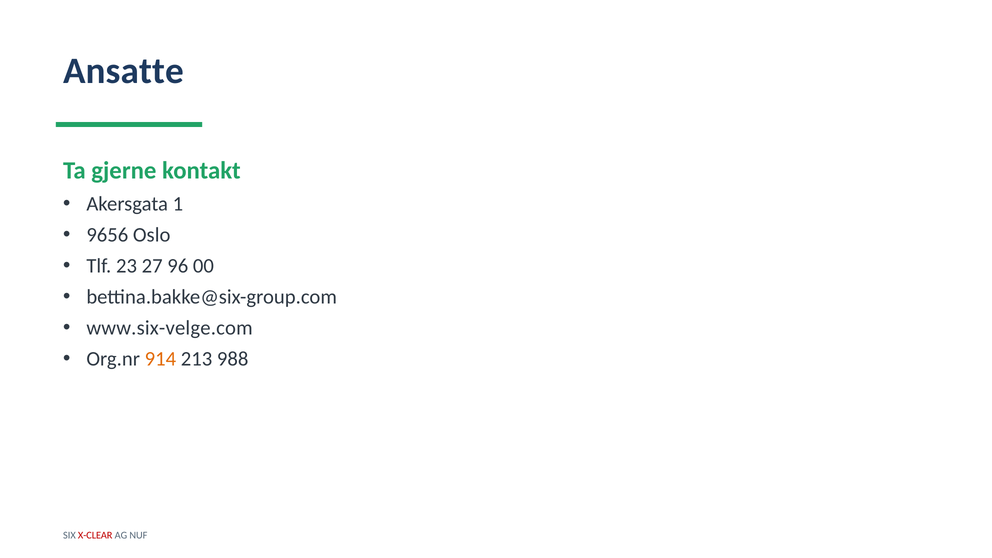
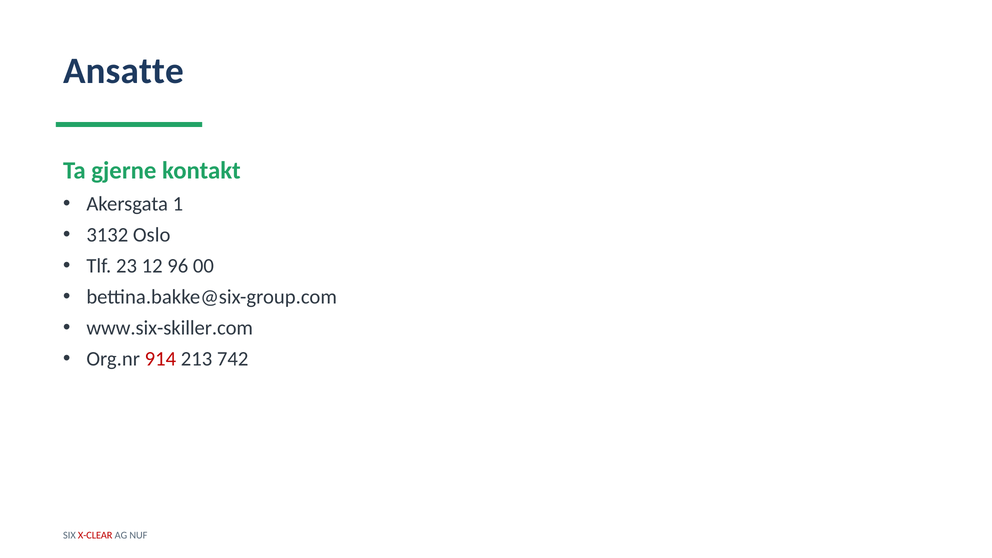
9656: 9656 -> 3132 (107, 235)
27: 27 -> 12 (152, 266)
www.six-velge.com: www.six-velge.com -> www.six-skiller.com (170, 328)
914 colour: orange -> red (160, 359)
988: 988 -> 742 (233, 359)
